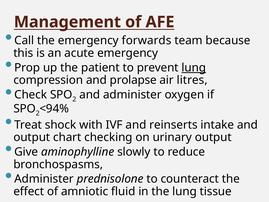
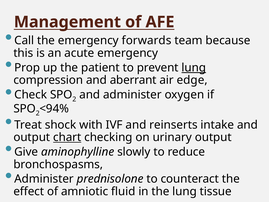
prolapse: prolapse -> aberrant (133, 80)
litres: litres -> edge (192, 80)
chart underline: none -> present (67, 137)
